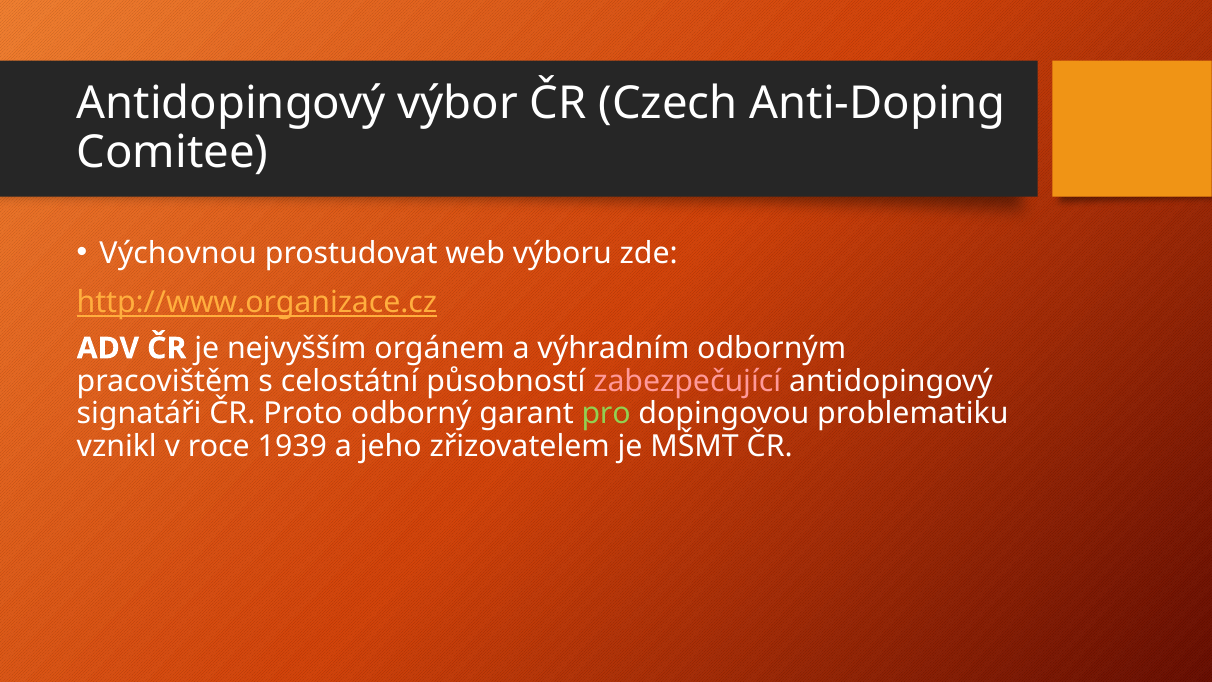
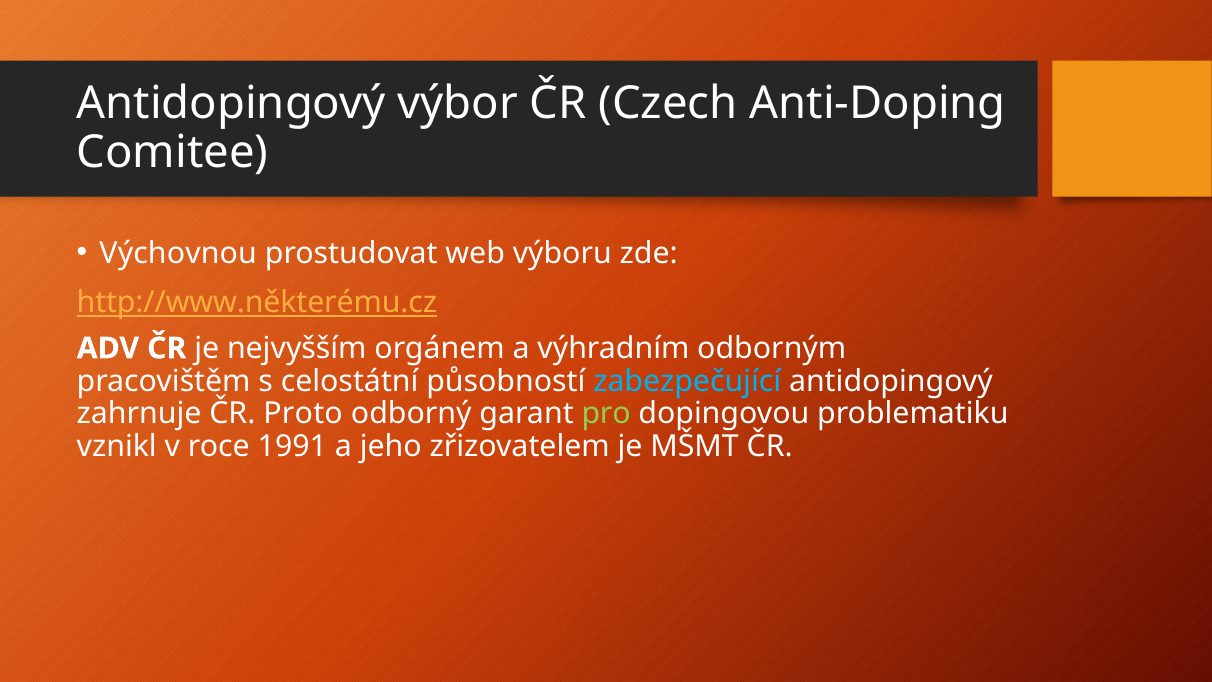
http://www.organizace.cz: http://www.organizace.cz -> http://www.některému.cz (257, 302)
zabezpečující colour: pink -> light blue (687, 381)
signatáři: signatáři -> zahrnuje (139, 414)
1939: 1939 -> 1991 (292, 446)
